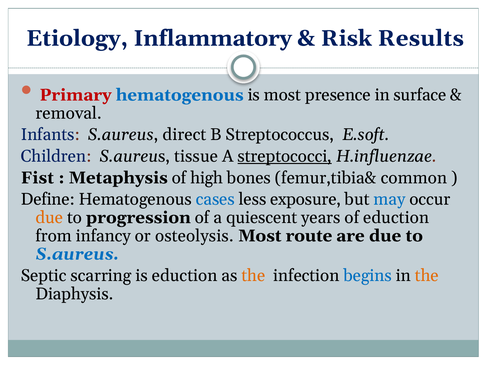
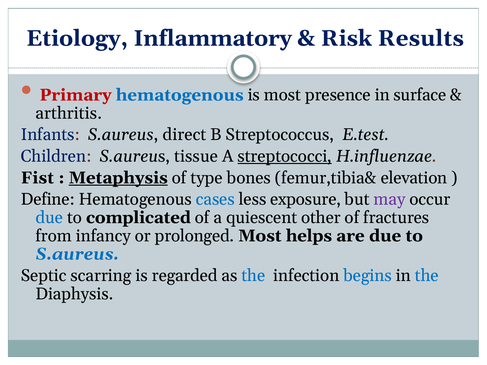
removal: removal -> arthritis (69, 113)
E.soft: E.soft -> E.test (366, 135)
Metaphysis underline: none -> present (118, 178)
high: high -> type (207, 178)
common: common -> elevation (414, 178)
may colour: blue -> purple (390, 199)
due colour: orange -> blue (49, 218)
progression: progression -> complicated (139, 218)
years: years -> other (321, 218)
of eduction: eduction -> fractures (396, 218)
osteolysis: osteolysis -> prolonged (194, 236)
route: route -> helps (309, 236)
is eduction: eduction -> regarded (185, 276)
the colour: orange -> blue (253, 276)
the colour: orange -> blue (427, 276)
